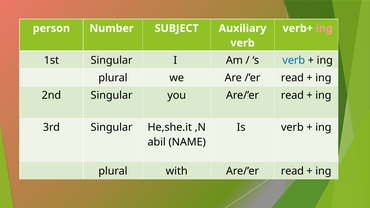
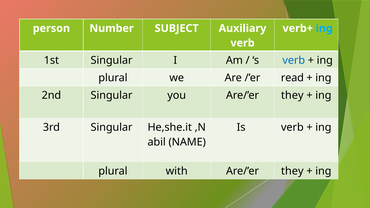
ing colour: pink -> light blue (324, 28)
you Are/’er read: read -> they (292, 95)
read: read -> they (292, 171)
